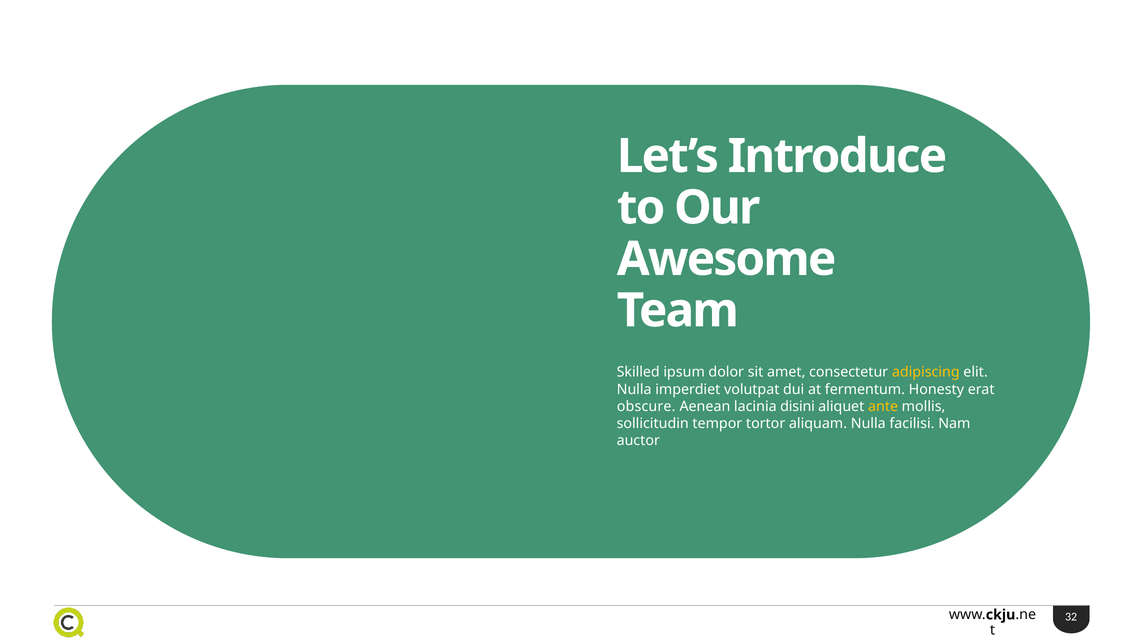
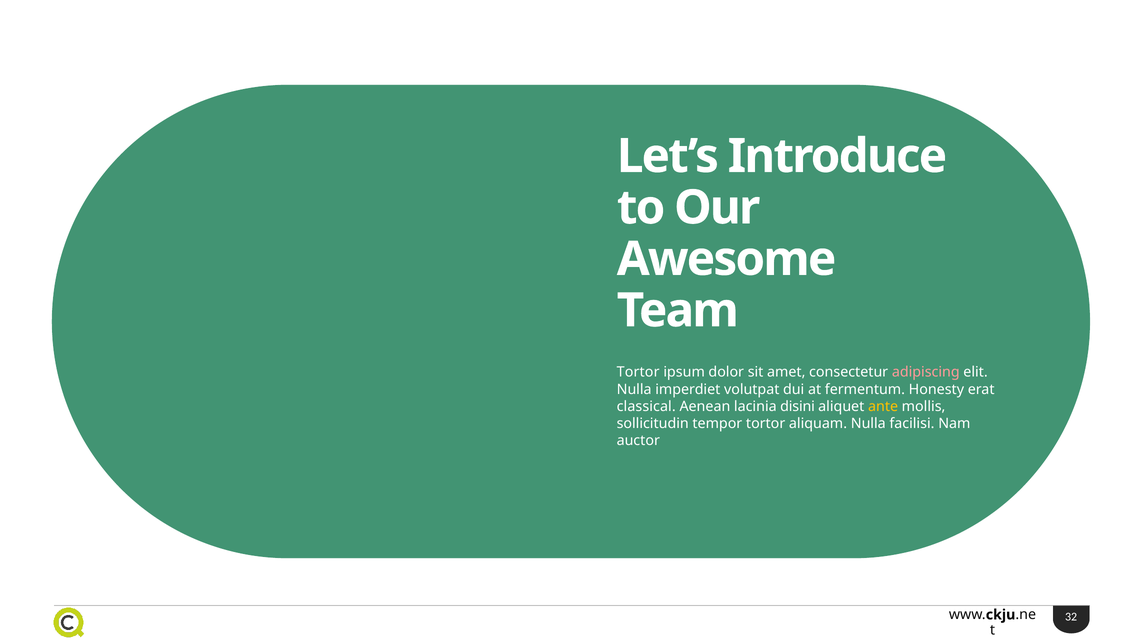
Skilled: Skilled -> Tortor (638, 372)
adipiscing colour: yellow -> pink (926, 372)
obscure: obscure -> classical (646, 406)
